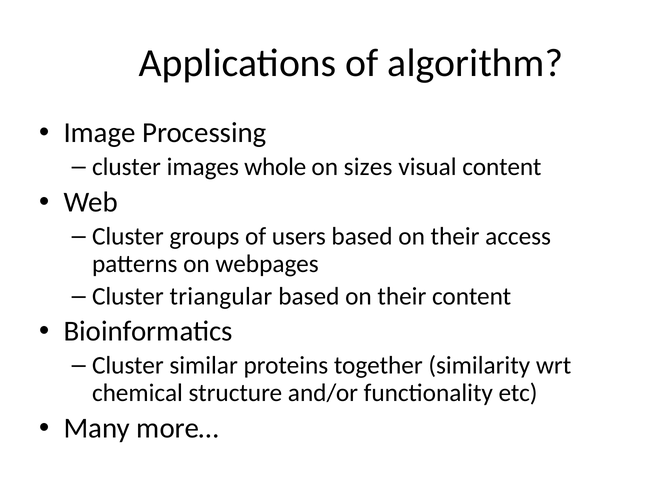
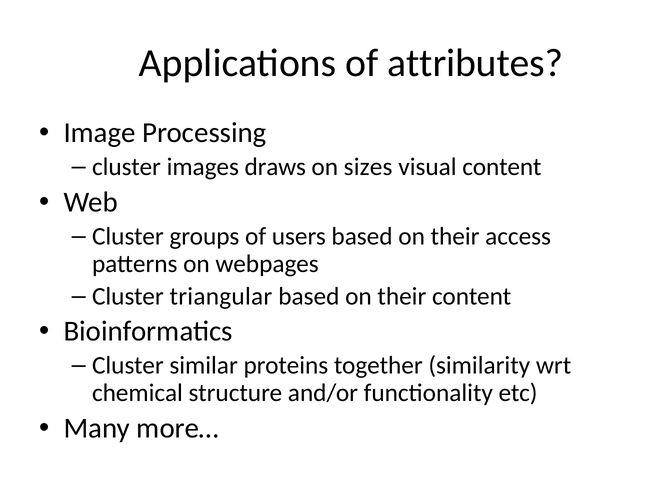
algorithm: algorithm -> attributes (475, 63)
whole: whole -> draws (275, 167)
